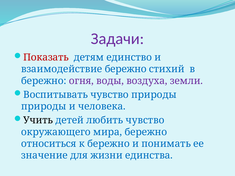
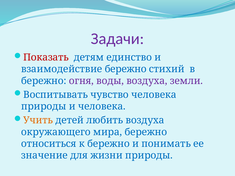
чувство природы: природы -> человека (154, 95)
Учить colour: black -> orange (38, 120)
любить чувство: чувство -> воздуха (145, 120)
жизни единства: единства -> природы (149, 156)
